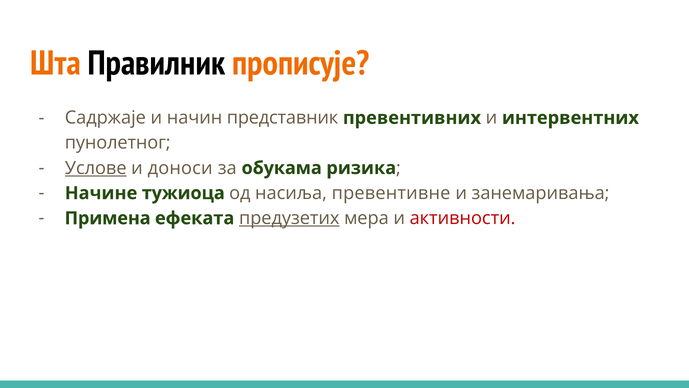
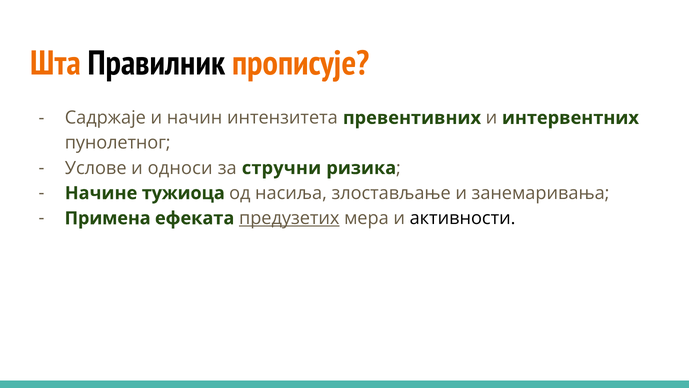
представник: представник -> интензитета (282, 118)
Услове underline: present -> none (96, 168)
доноси: доноси -> односи (180, 168)
обукама: обукама -> стручни (281, 168)
превентивне: превентивне -> злостављање (391, 193)
активности colour: red -> black (463, 218)
